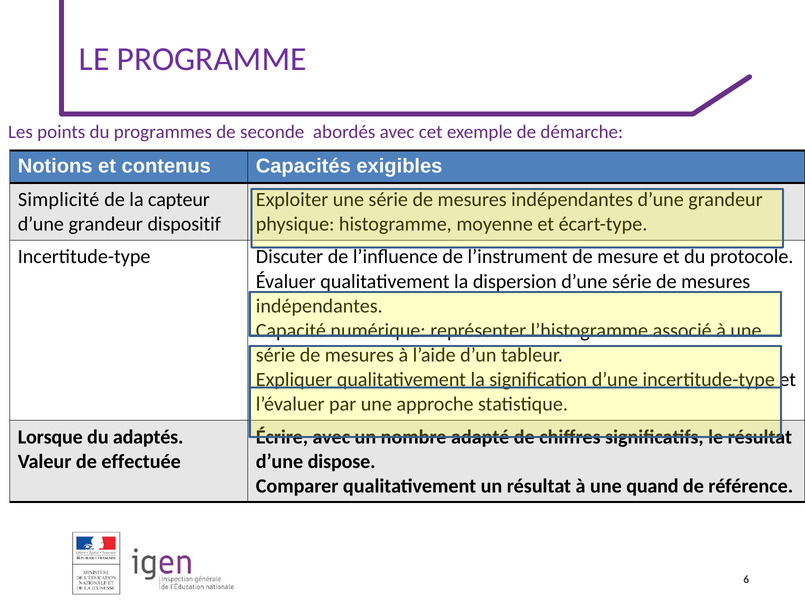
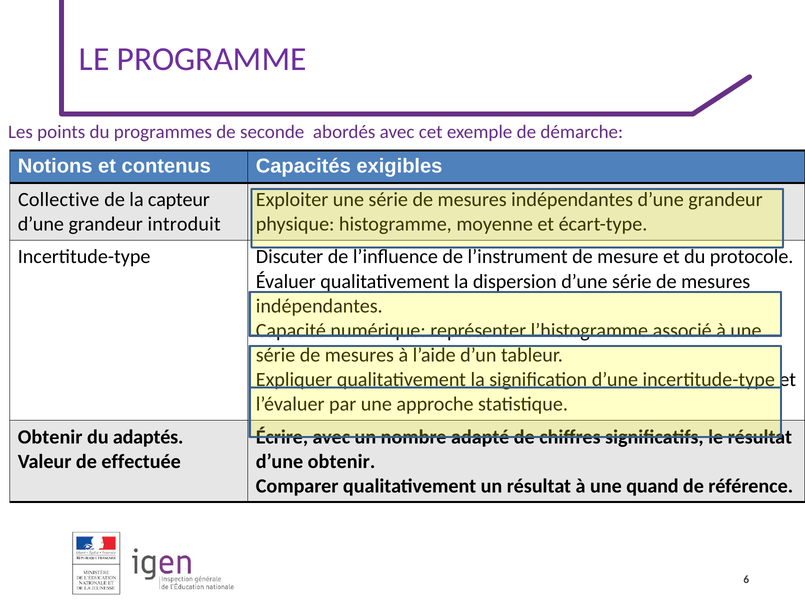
Simplicité: Simplicité -> Collective (59, 200)
dispositif: dispositif -> introduit (184, 224)
Lorsque: Lorsque -> Obtenir (50, 437)
d’une dispose: dispose -> obtenir (342, 461)
